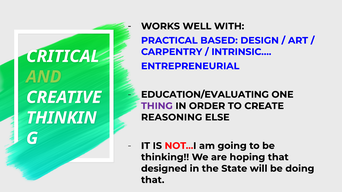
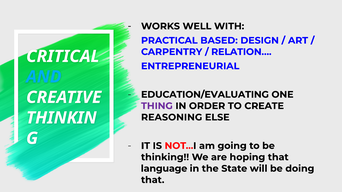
INTRINSIC…: INTRINSIC… -> RELATION… (241, 52)
AND colour: light green -> light blue (44, 77)
designed: designed -> language (164, 169)
